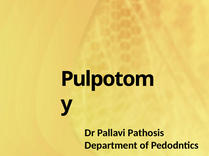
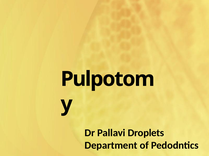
Pathosis: Pathosis -> Droplets (146, 133)
